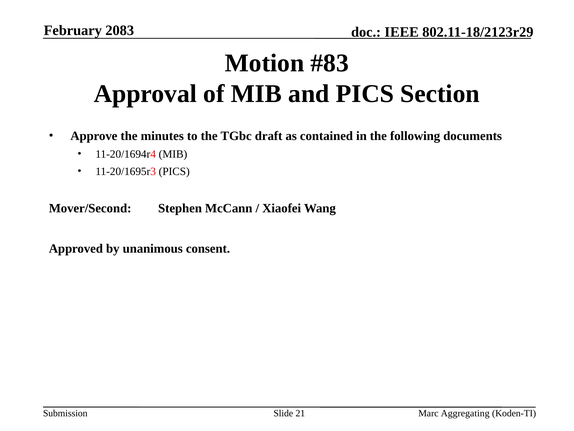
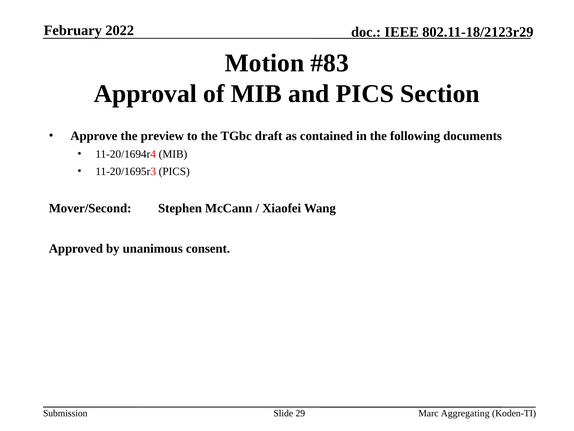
2083: 2083 -> 2022 (120, 30)
minutes: minutes -> preview (162, 136)
21: 21 -> 29 (300, 413)
